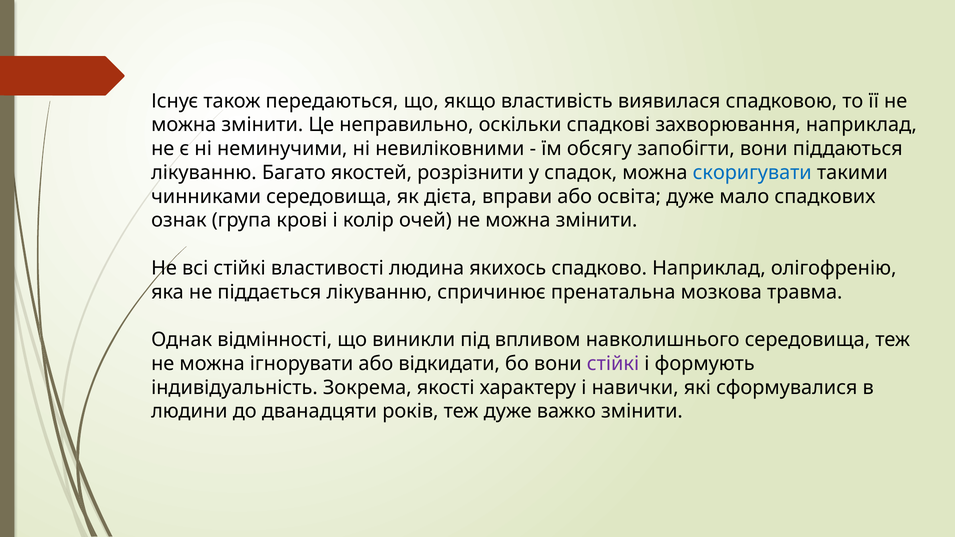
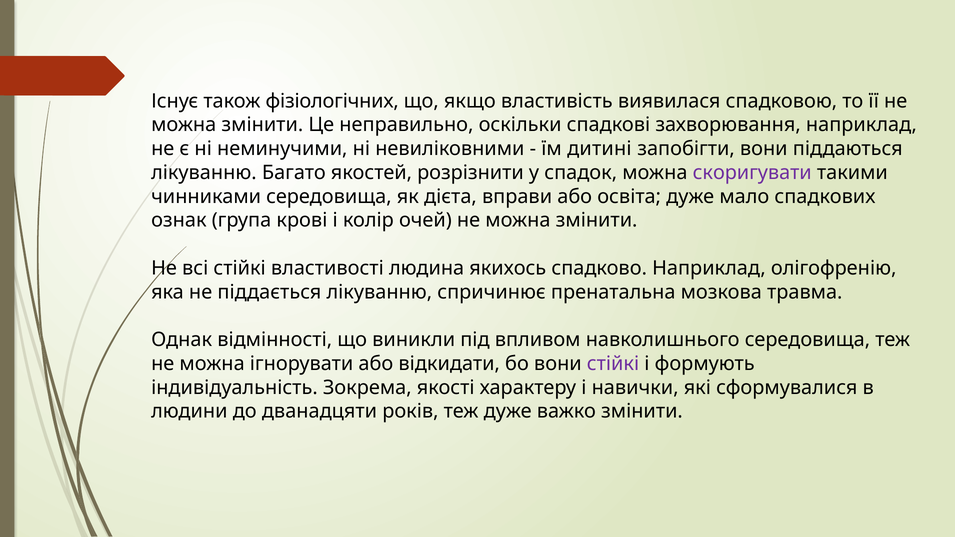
передаються: передаються -> фізіологічних (332, 101)
обсягу: обсягу -> дитині (599, 149)
скоригувати colour: blue -> purple (752, 173)
